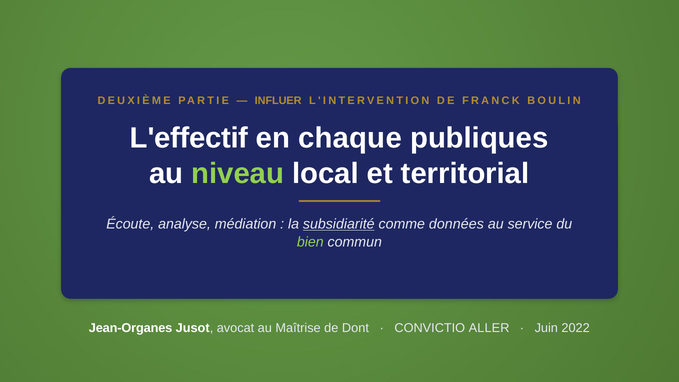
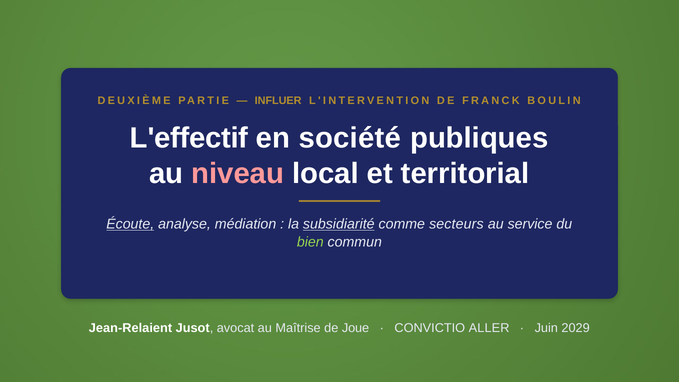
chaque: chaque -> société (350, 138)
niveau colour: light green -> pink (238, 174)
Écoute underline: none -> present (130, 224)
données: données -> secteurs (456, 224)
Jean-Organes: Jean-Organes -> Jean-Relaient (130, 328)
Dont: Dont -> Joue (356, 328)
2022: 2022 -> 2029 (576, 328)
